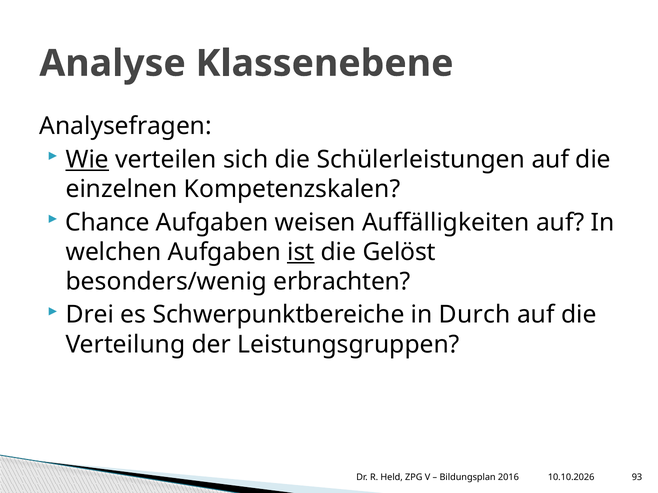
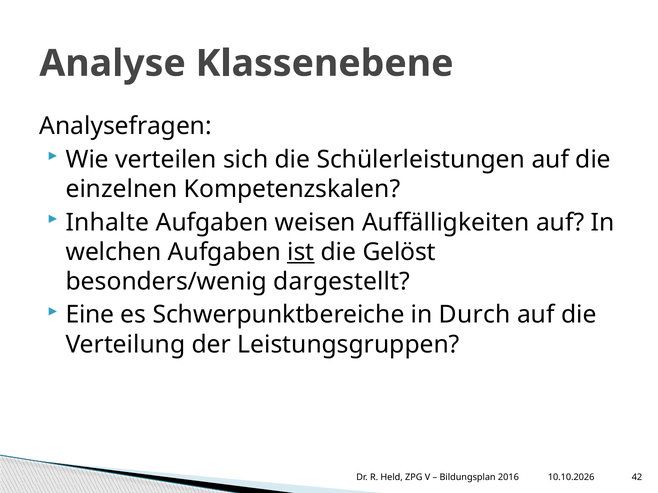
Wie underline: present -> none (87, 160)
Chance: Chance -> Inhalte (107, 223)
erbrachten: erbrachten -> dargestellt (342, 282)
Drei: Drei -> Eine (90, 315)
93: 93 -> 42 (637, 478)
